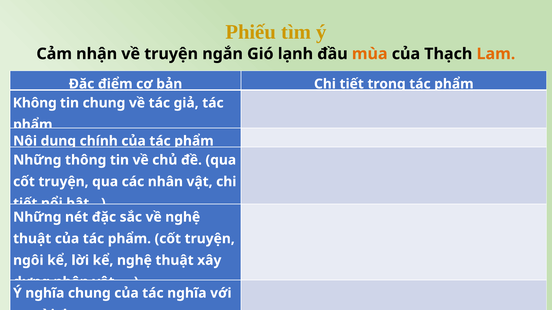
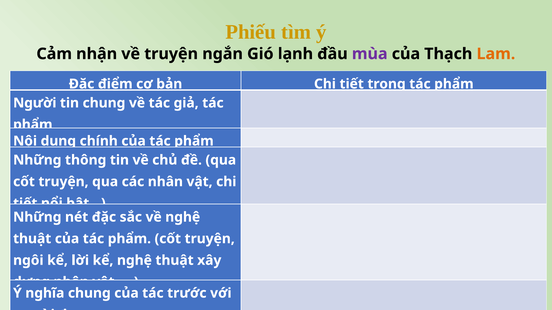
mùa colour: orange -> purple (370, 54)
Không: Không -> Người (35, 103)
tác nghĩa: nghĩa -> trước (187, 294)
